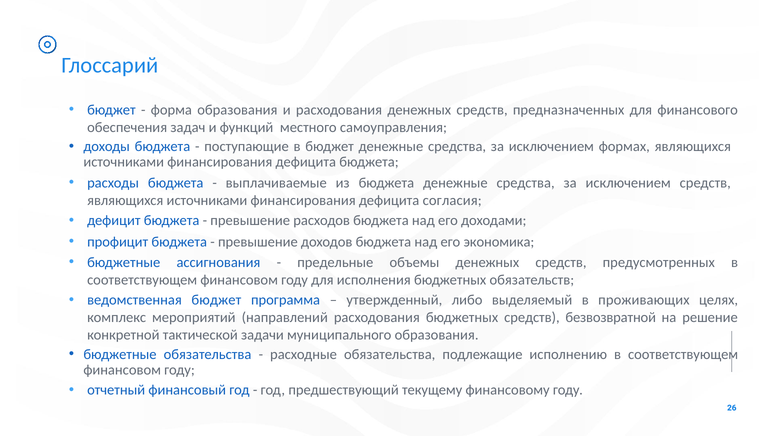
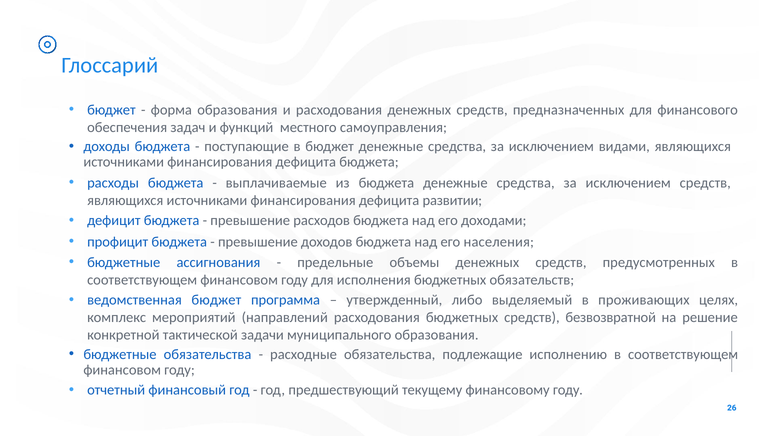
формах: формах -> видами (624, 146)
согласия: согласия -> развитии (452, 200)
экономика: экономика -> населения (499, 242)
